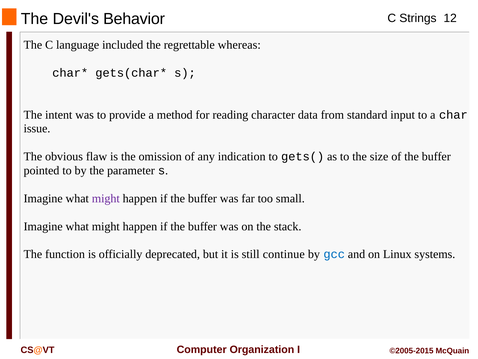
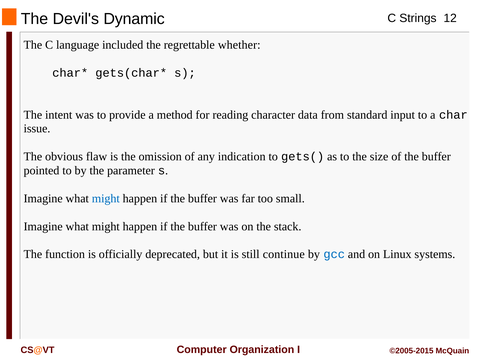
Behavior: Behavior -> Dynamic (134, 19)
whereas: whereas -> whether (239, 45)
might colour: purple -> blue (106, 198)
